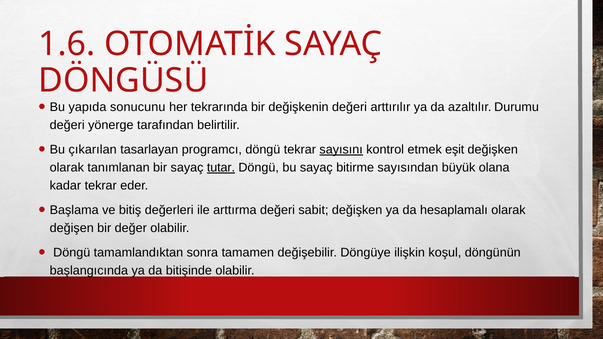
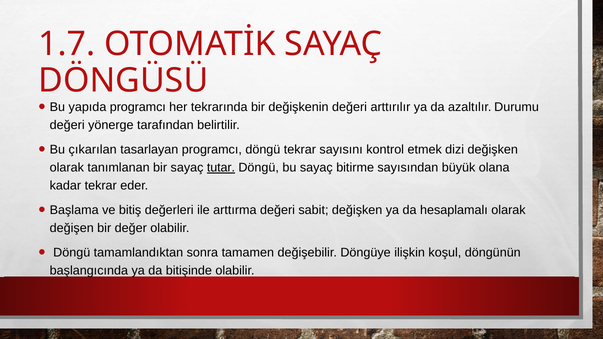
1.6: 1.6 -> 1.7 (67, 44)
yapıda sonucunu: sonucunu -> programcı (138, 107)
sayısını underline: present -> none (341, 150)
eşit: eşit -> dizi (455, 150)
